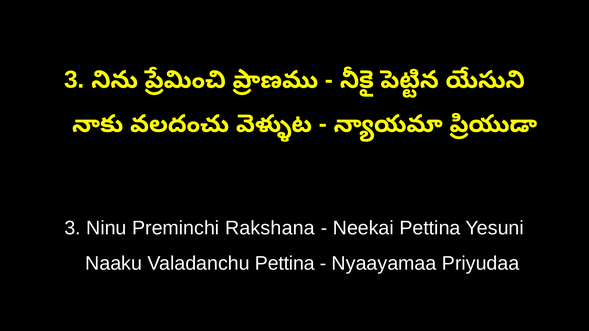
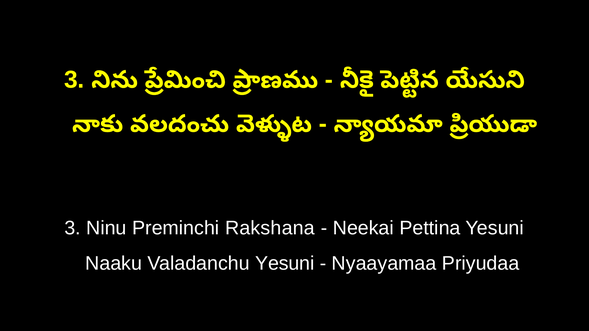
Valadanchu Pettina: Pettina -> Yesuni (285, 263)
